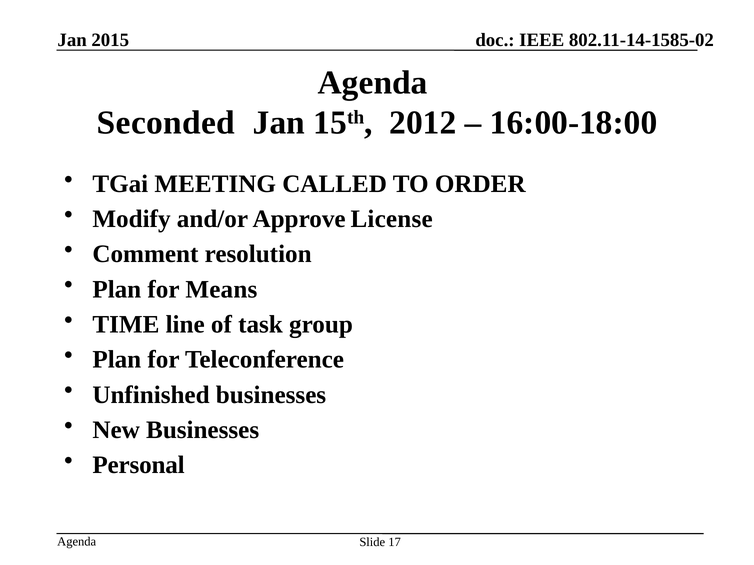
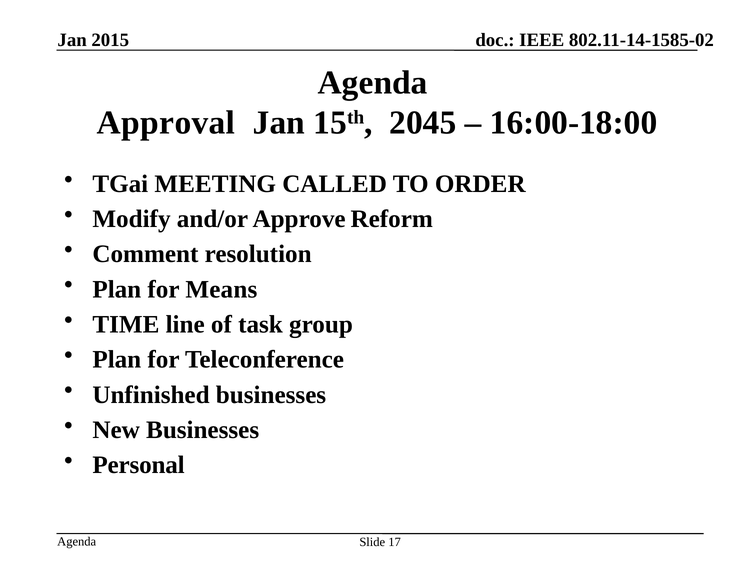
Seconded: Seconded -> Approval (166, 123)
2012: 2012 -> 2045 (423, 123)
License: License -> Reform (392, 219)
